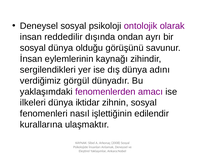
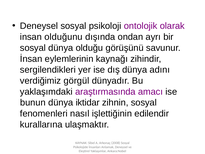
reddedilir: reddedilir -> olduğunu (63, 37)
fenomenlerden: fenomenlerden -> araştırmasında (105, 92)
ilkeleri: ilkeleri -> bunun (33, 102)
